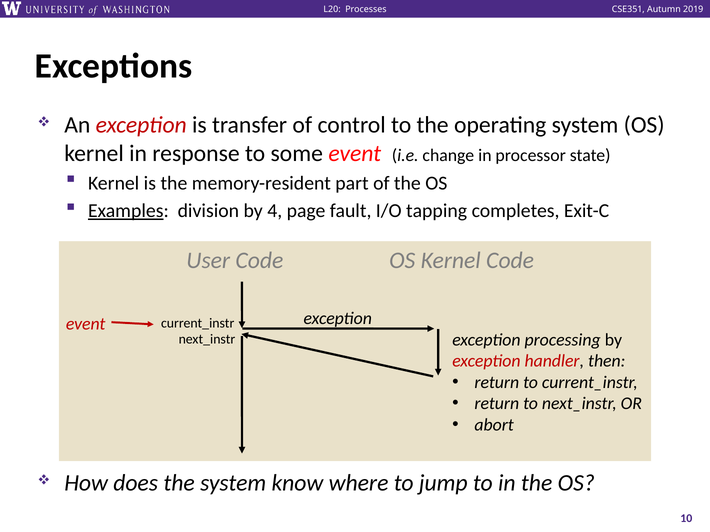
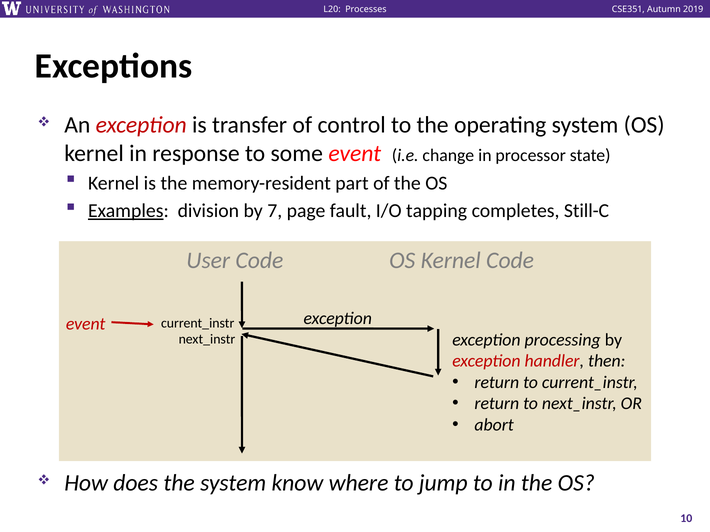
4: 4 -> 7 (275, 211)
Exit-C: Exit-C -> Still-C (587, 211)
